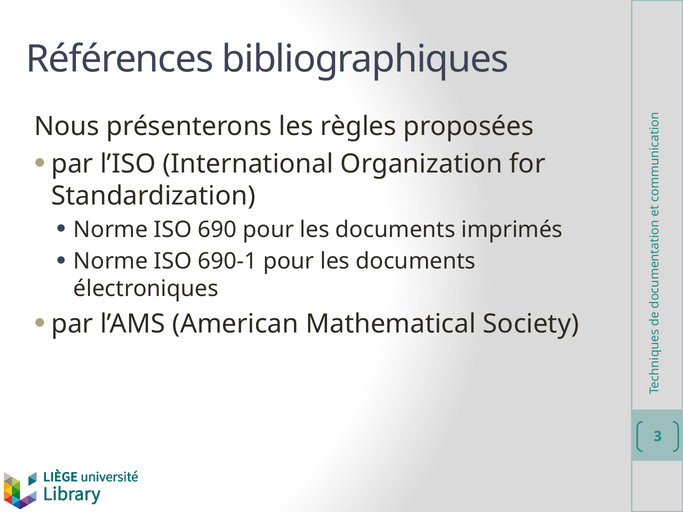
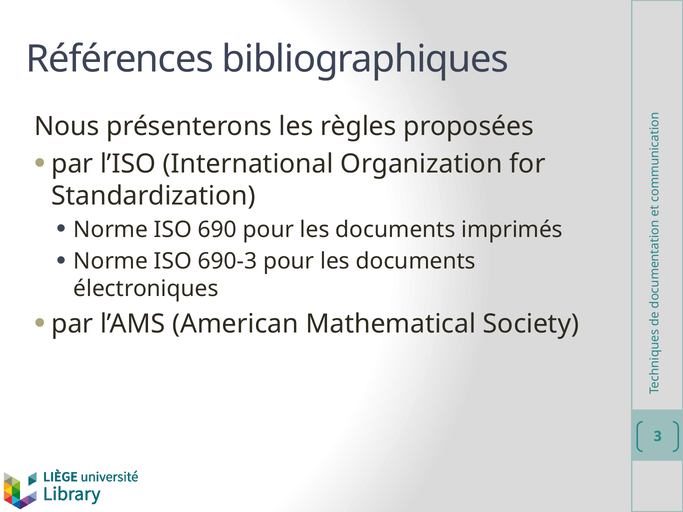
690-1: 690-1 -> 690-3 (227, 262)
